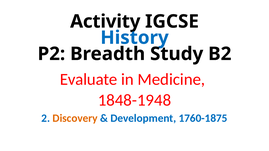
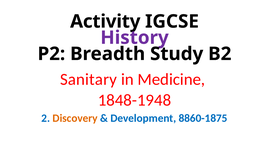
History colour: blue -> purple (135, 38)
Evaluate: Evaluate -> Sanitary (88, 79)
1760-1875: 1760-1875 -> 8860-1875 (203, 118)
